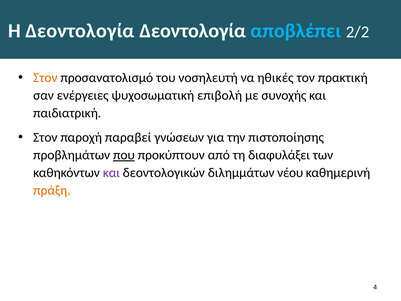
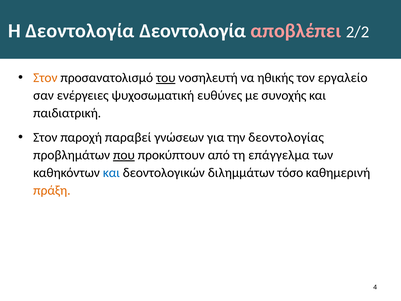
αποβλέπει colour: light blue -> pink (296, 31)
του underline: none -> present (166, 78)
ηθικές: ηθικές -> ηθικής (276, 78)
πρακτική: πρακτική -> εργαλείο (343, 78)
επιβολή: επιβολή -> ευθύνες (220, 95)
πιστοποίησης: πιστοποίησης -> δεοντολογίας (286, 137)
διαφυλάξει: διαφυλάξει -> επάγγελμα (279, 155)
και colour: purple -> blue (111, 173)
νέου: νέου -> τόσο (290, 173)
